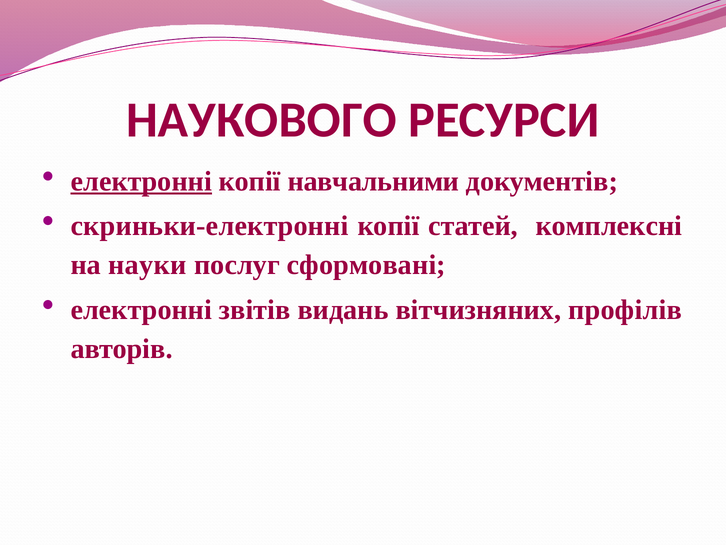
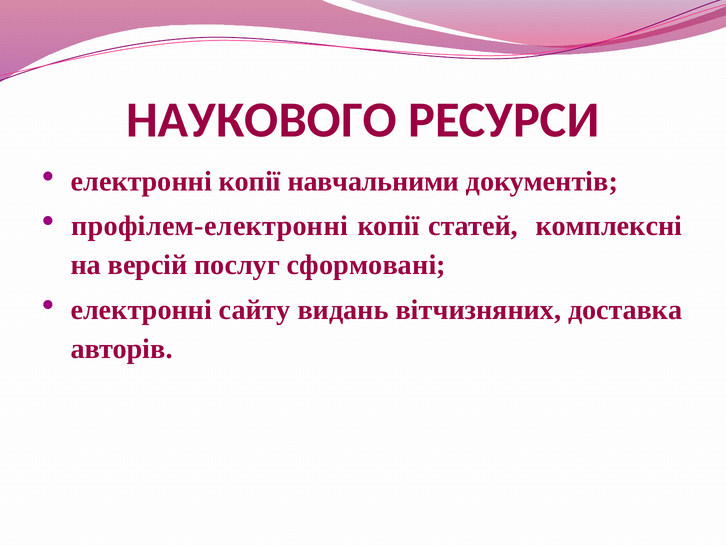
електронні underline: present -> none (141, 181)
скриньки-електронні: скриньки-електронні -> профілем-електронні (210, 226)
науки: науки -> версій (148, 265)
звітів: звітів -> сайту (255, 309)
профілів: профілів -> доставка (625, 309)
